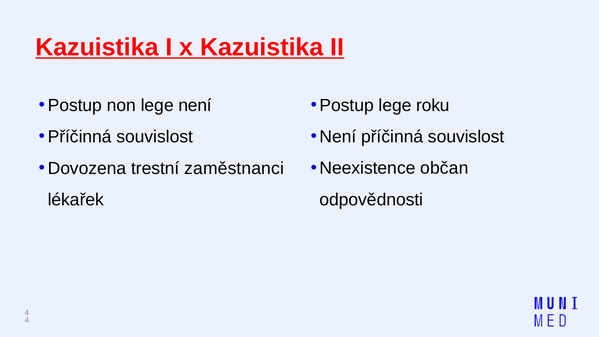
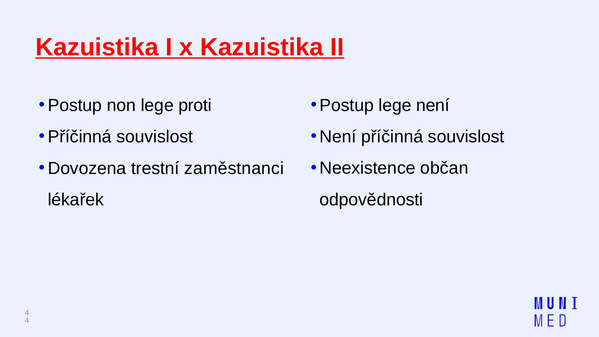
lege roku: roku -> není (433, 105)
lege není: není -> proti (195, 105)
